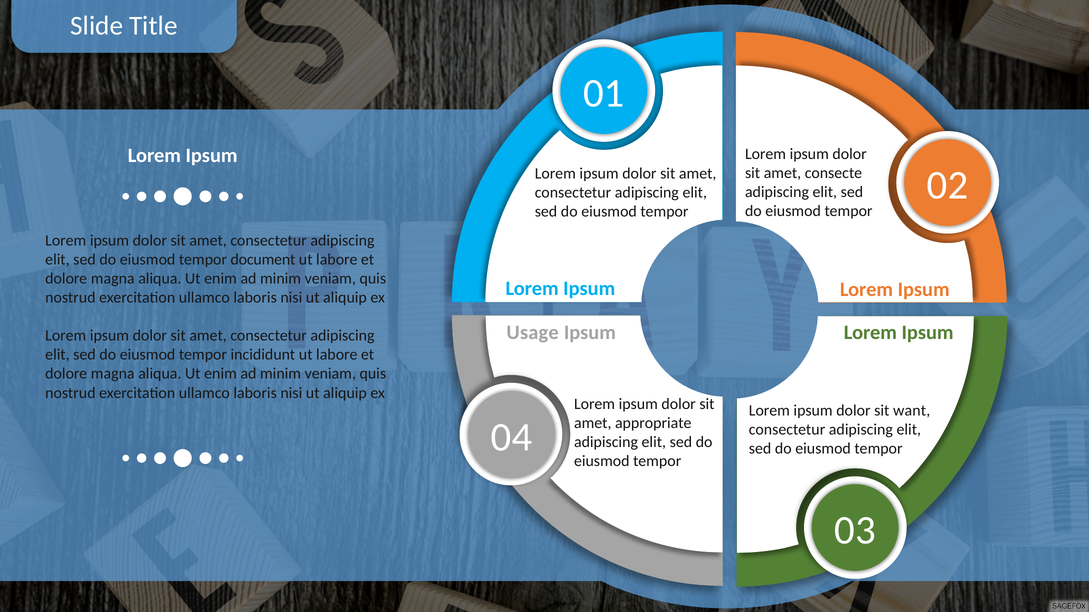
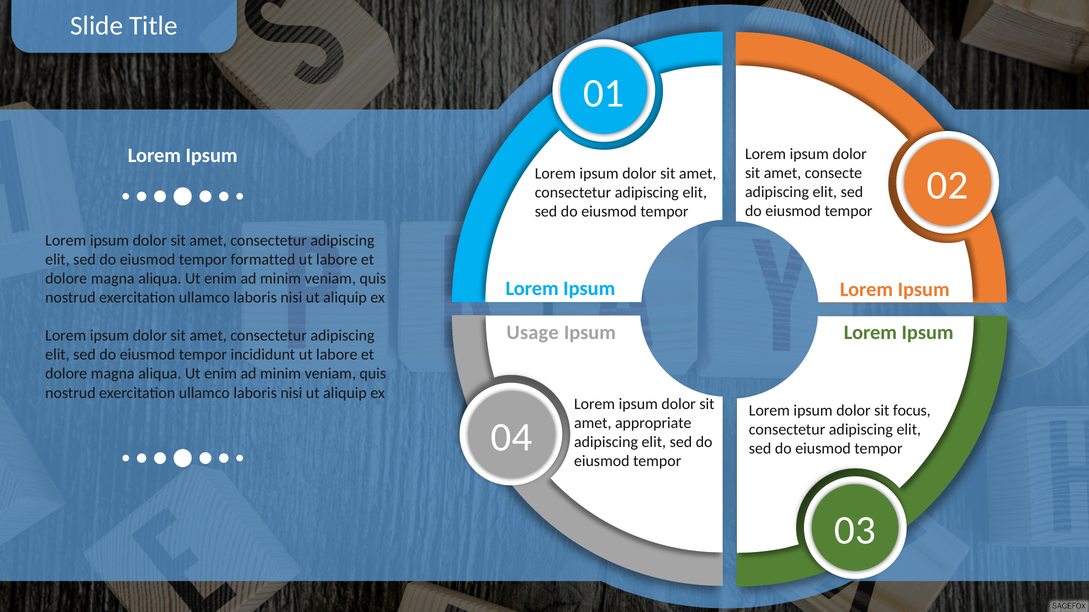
document: document -> formatted (263, 260)
want: want -> focus (912, 411)
